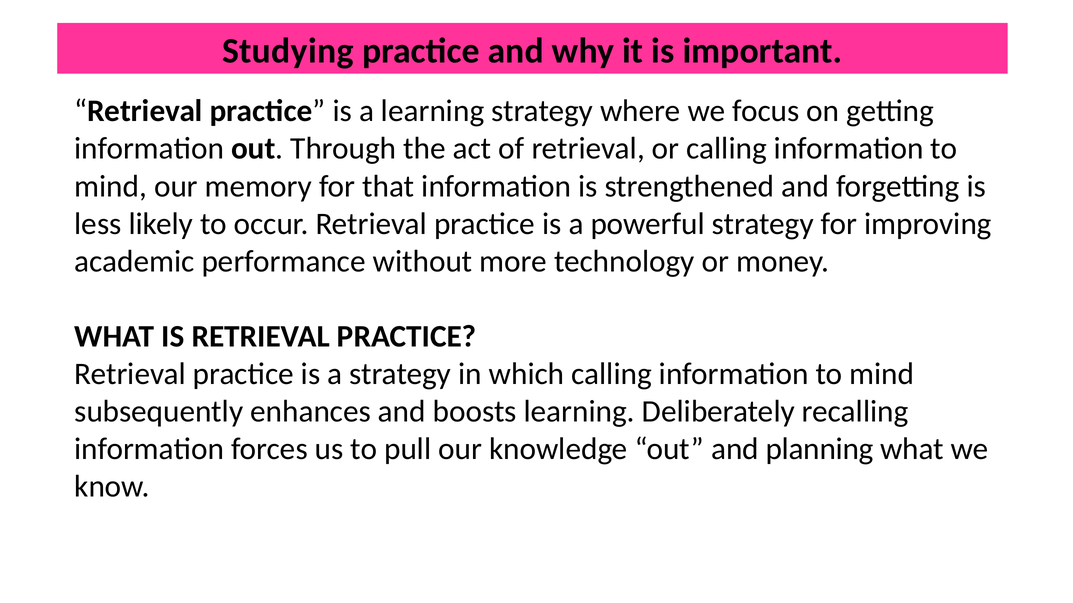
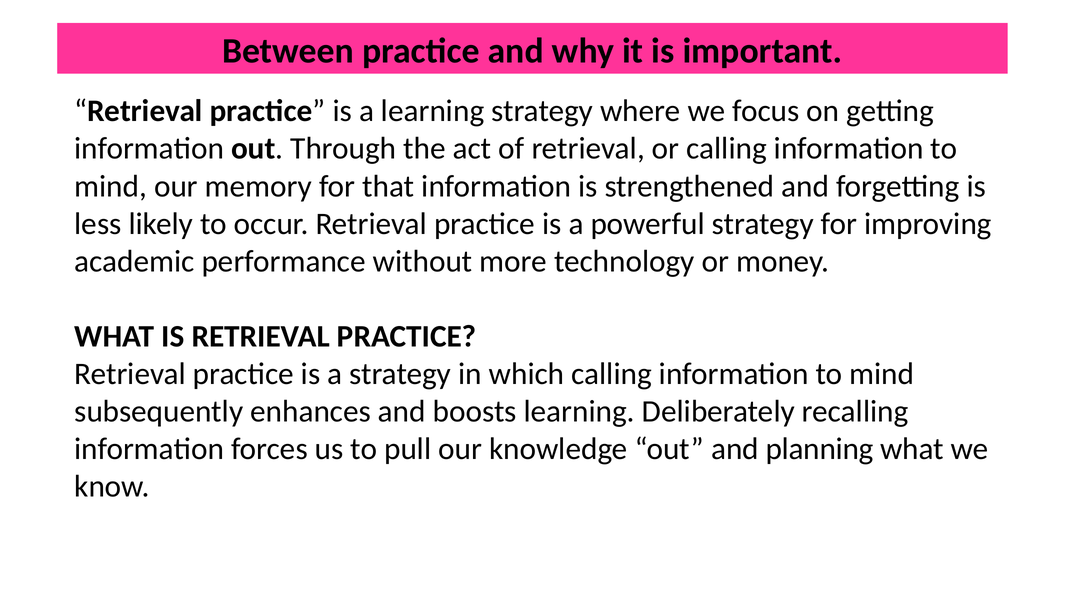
Studying: Studying -> Between (288, 51)
